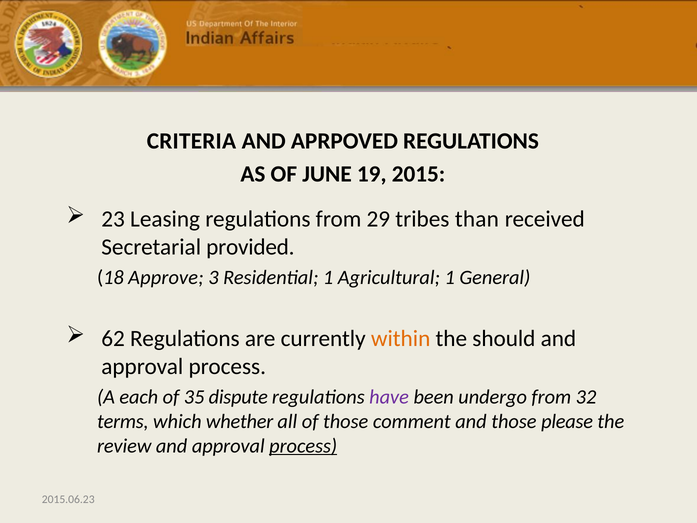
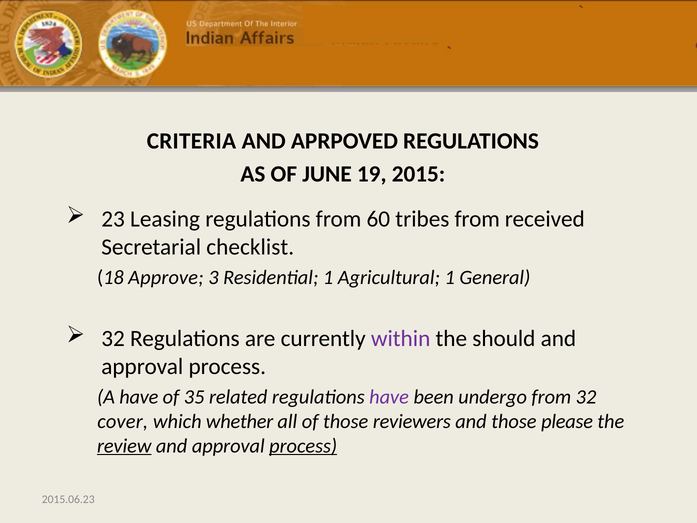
29: 29 -> 60 (378, 219)
tribes than: than -> from (477, 219)
provided: provided -> checklist (250, 247)
62: 62 -> 32 (113, 338)
within colour: orange -> purple (401, 338)
A each: each -> have (139, 397)
dispute: dispute -> related (238, 397)
terms: terms -> cover (123, 421)
comment: comment -> reviewers (412, 421)
review underline: none -> present (124, 446)
